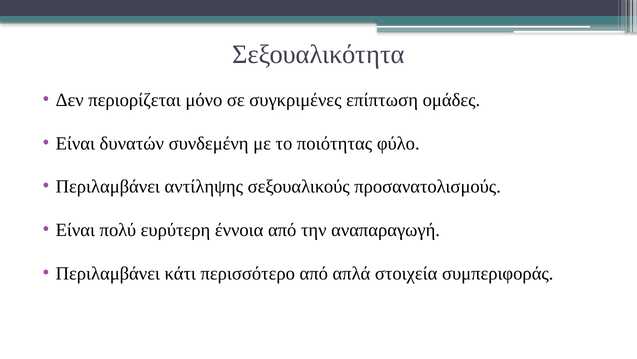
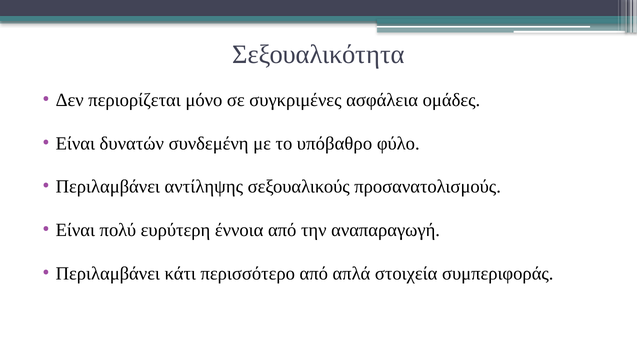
επίπτωση: επίπτωση -> ασφάλεια (382, 100)
ποιότητας: ποιότητας -> υπόβαθρο (335, 143)
